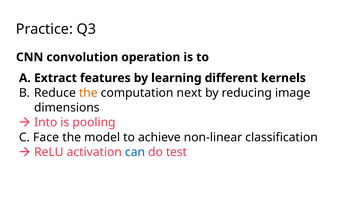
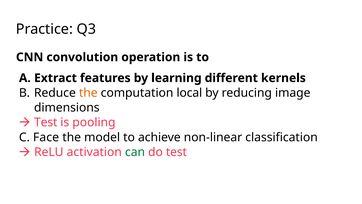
next: next -> local (189, 93)
Into: Into -> Test (46, 122)
can colour: blue -> green (135, 152)
